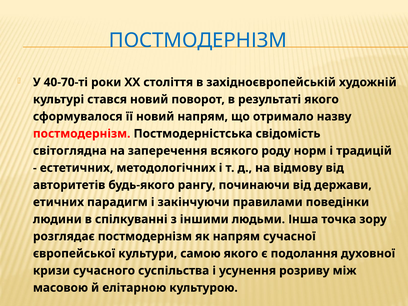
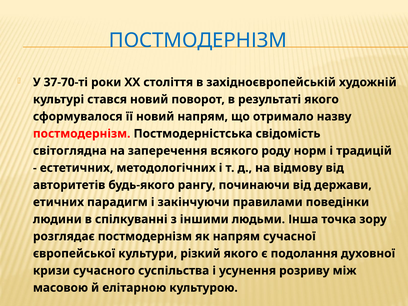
40-70-ті: 40-70-ті -> 37-70-ті (66, 82)
самою: самою -> різкий (200, 254)
